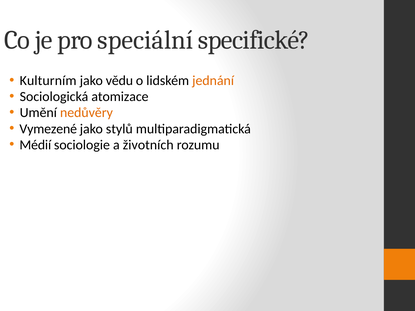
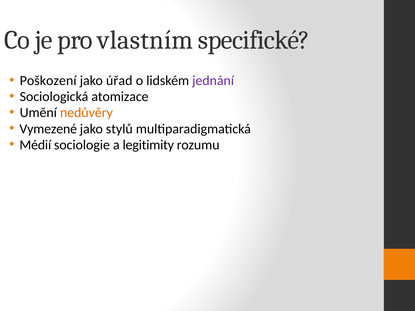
speciální: speciální -> vlastním (145, 40)
Kulturním: Kulturním -> Poškození (48, 81)
vědu: vědu -> úřad (119, 81)
jednání colour: orange -> purple (213, 81)
životních: životních -> legitimity (148, 145)
